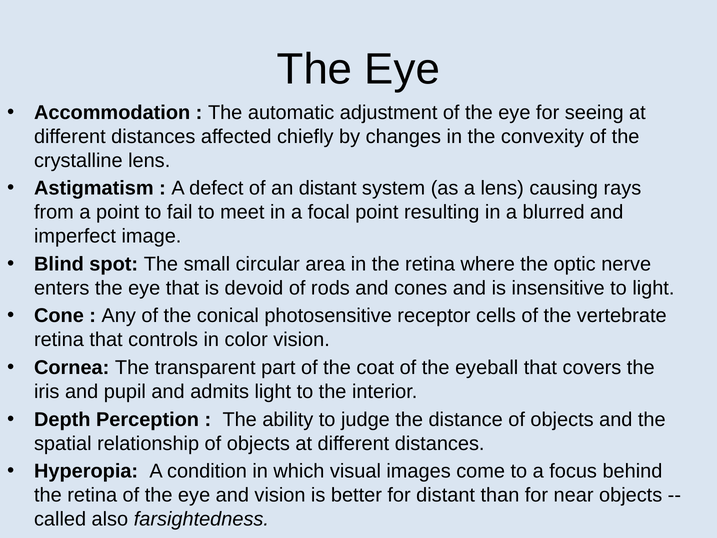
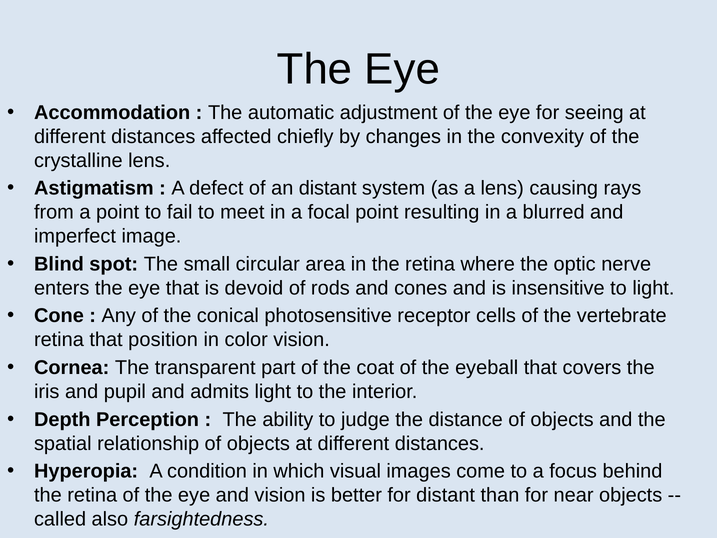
controls: controls -> position (163, 340)
